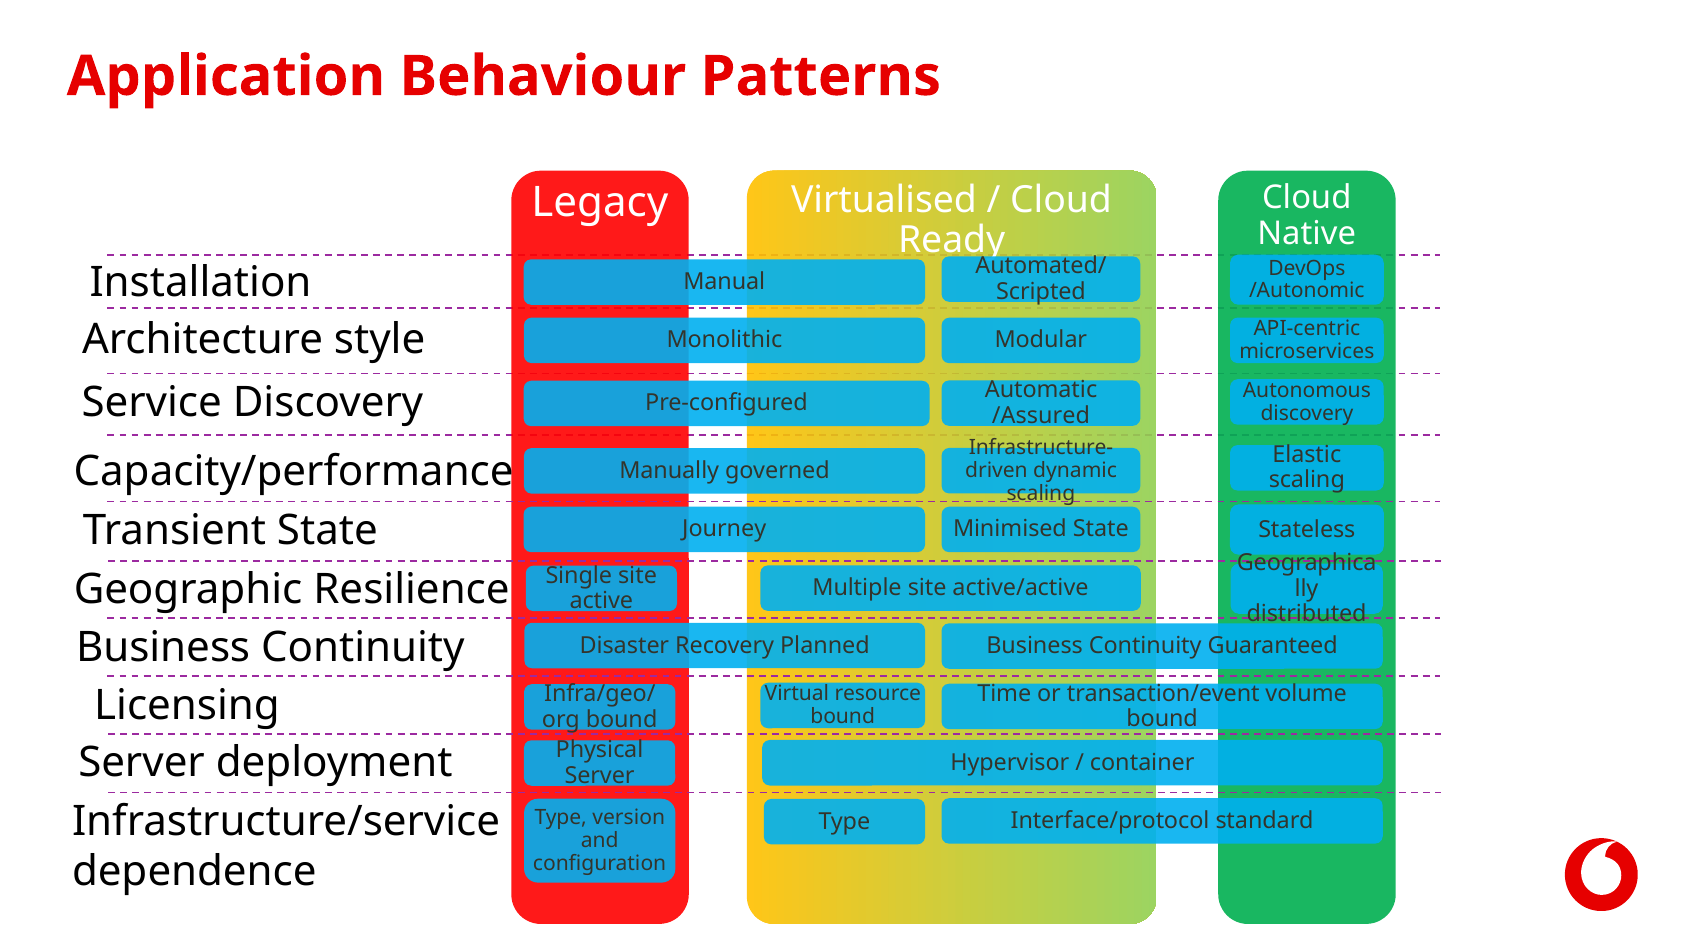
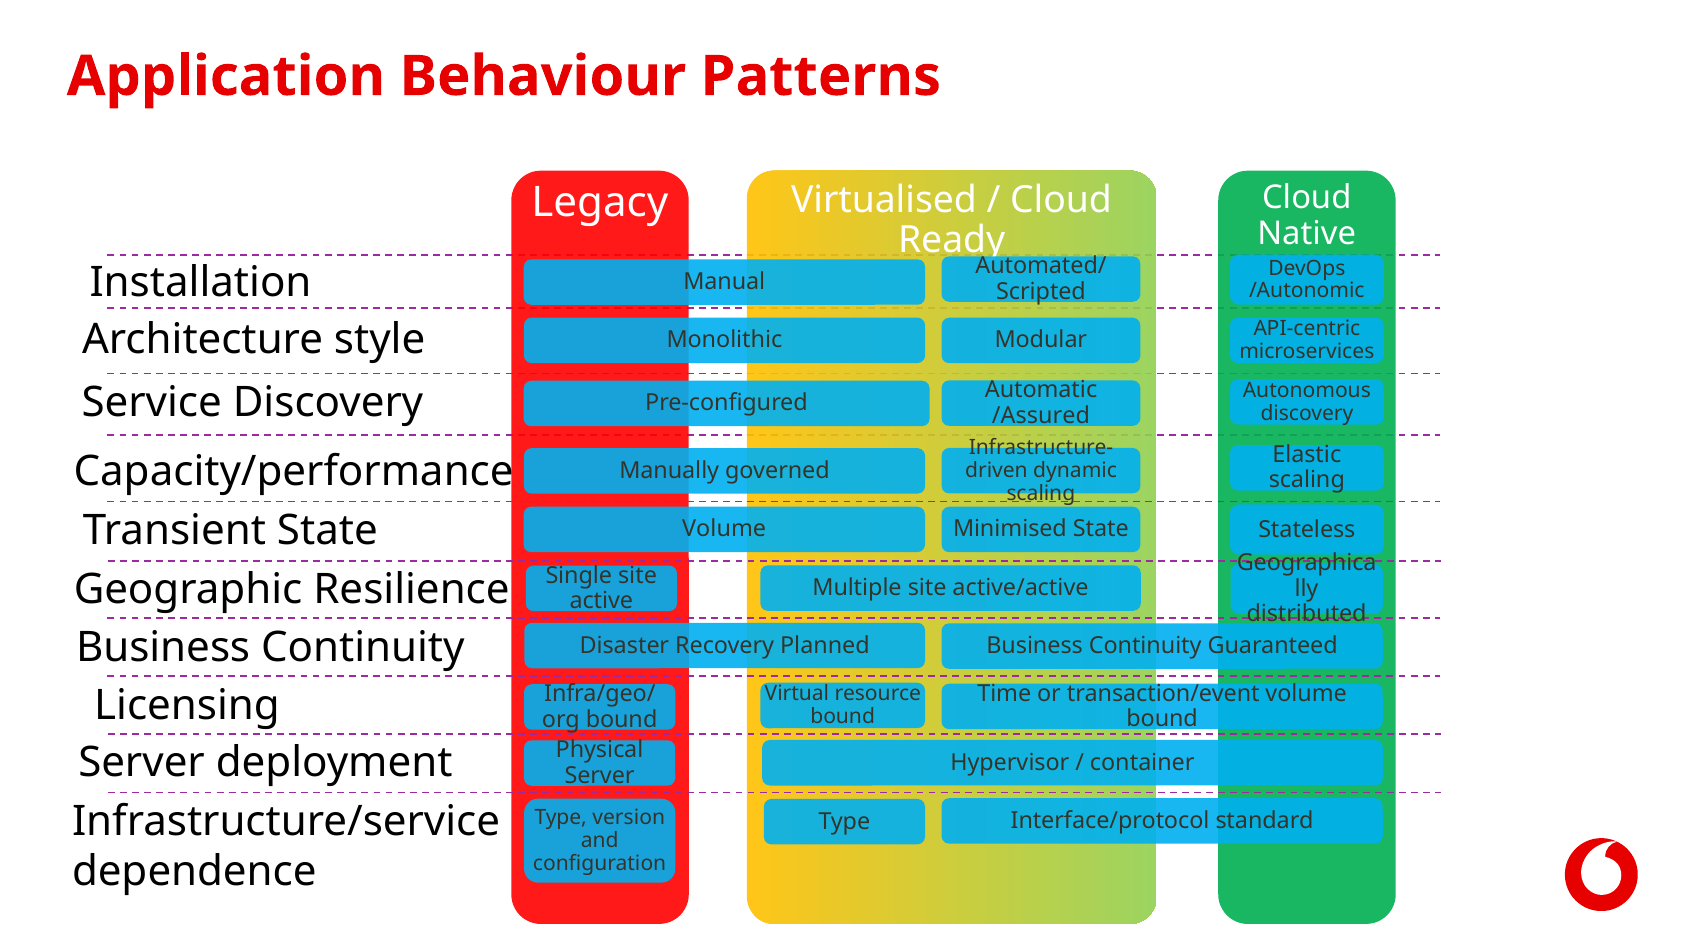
Journey: Journey -> Volume (724, 529)
